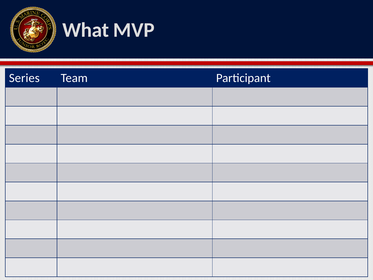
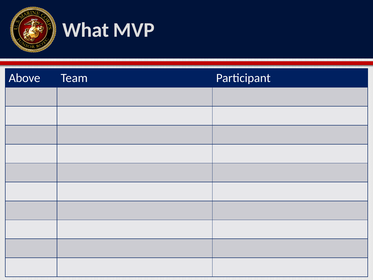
Series: Series -> Above (24, 78)
